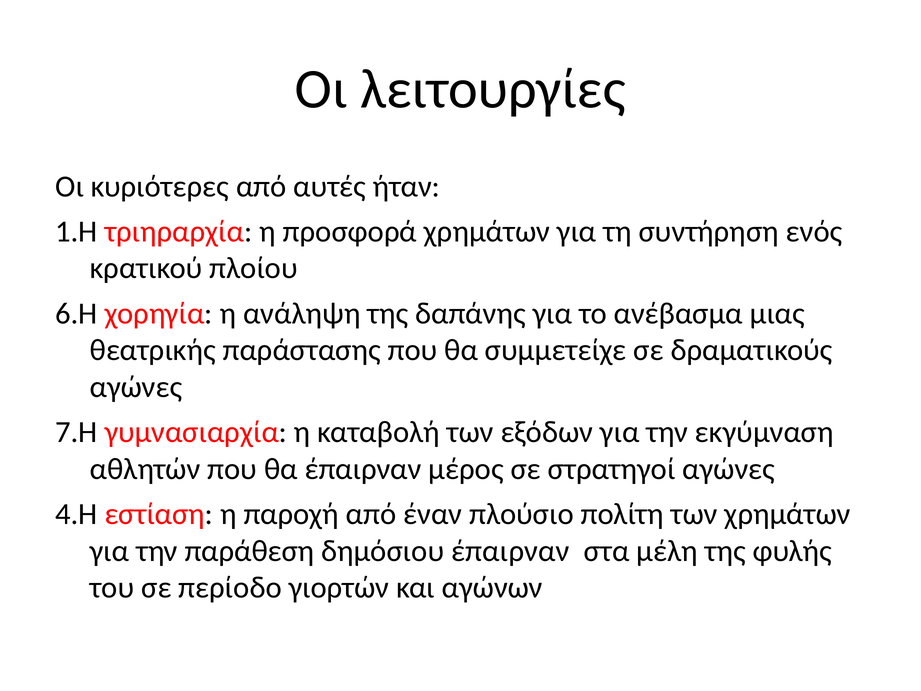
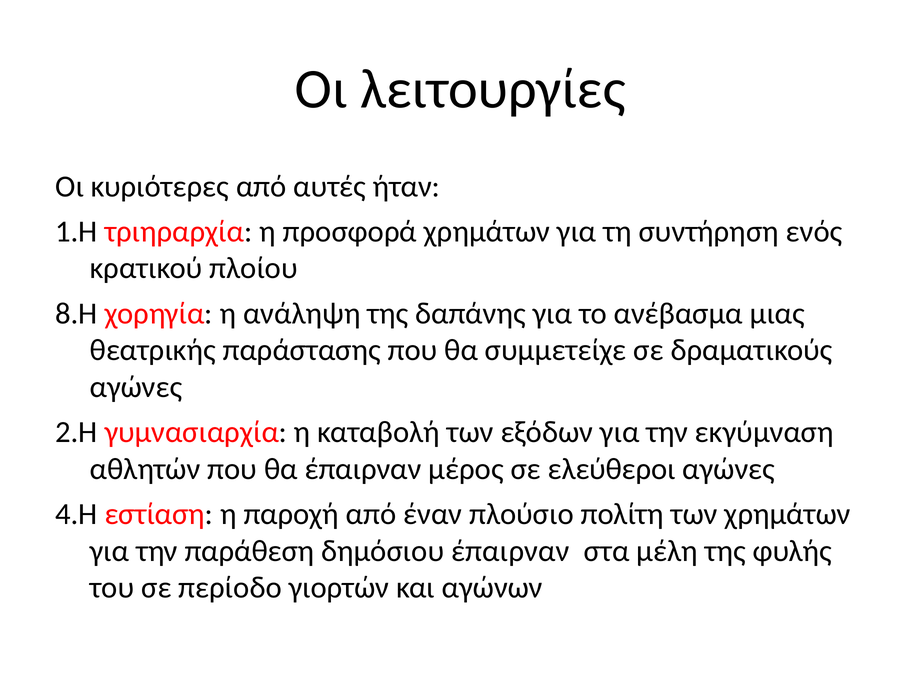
6.Η: 6.Η -> 8.Η (76, 313)
7.Η: 7.Η -> 2.Η (76, 432)
στρατηγοί: στρατηγοί -> ελεύθεροι (612, 469)
